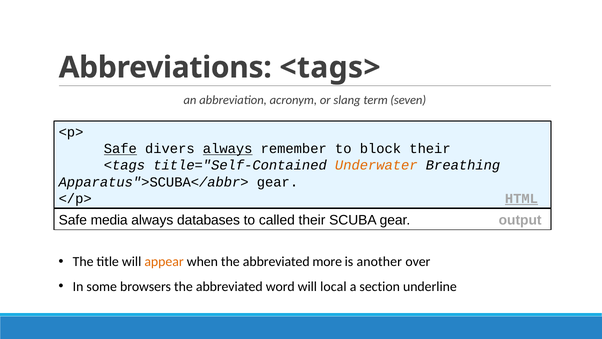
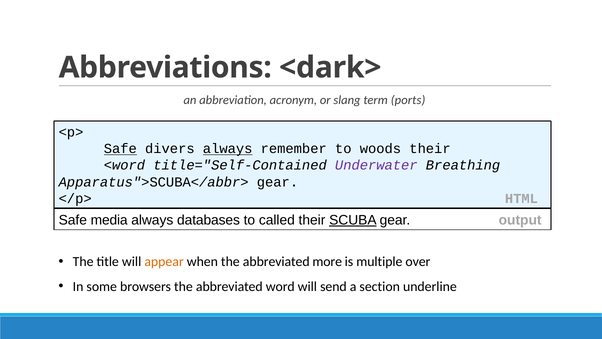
<tags>: <tags> -> <dark> (330, 67)
seven: seven -> ports (408, 100)
block: block -> woods (380, 149)
<tags: <tags -> <word (124, 165)
Underwater colour: orange -> purple (376, 165)
HTML underline: present -> none (521, 198)
SCUBA underline: none -> present (353, 220)
another: another -> multiple (379, 262)
local: local -> send (333, 286)
